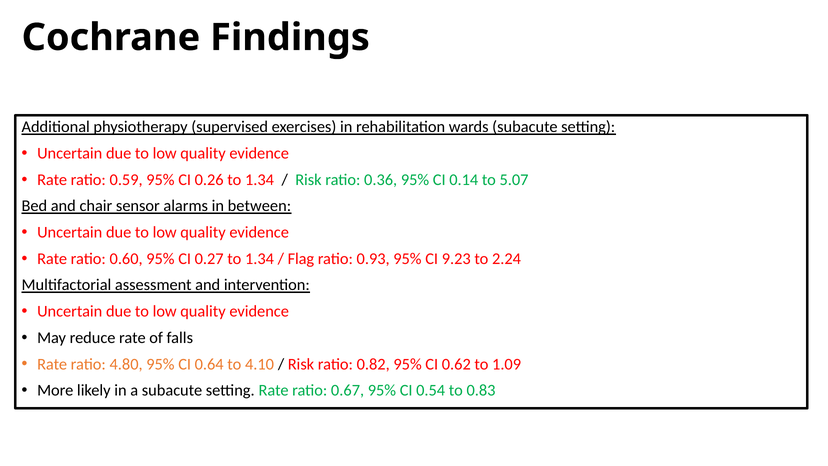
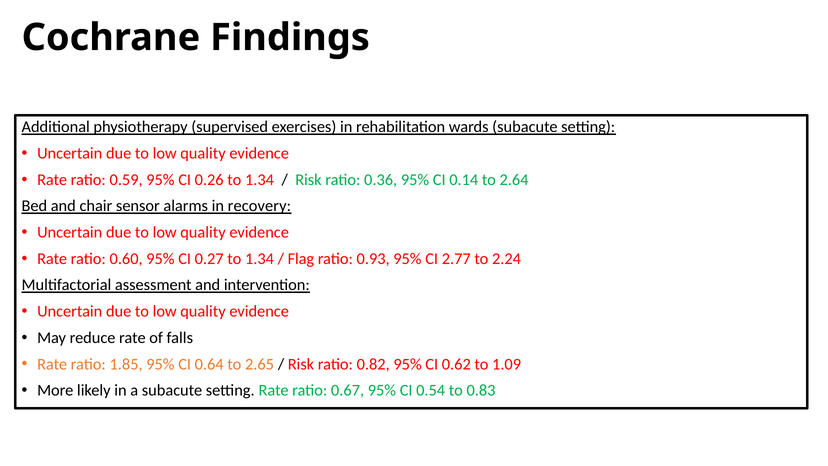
5.07: 5.07 -> 2.64 (514, 180)
between: between -> recovery (259, 206)
9.23: 9.23 -> 2.77 (456, 259)
4.80: 4.80 -> 1.85 (126, 364)
4.10: 4.10 -> 2.65 (260, 364)
